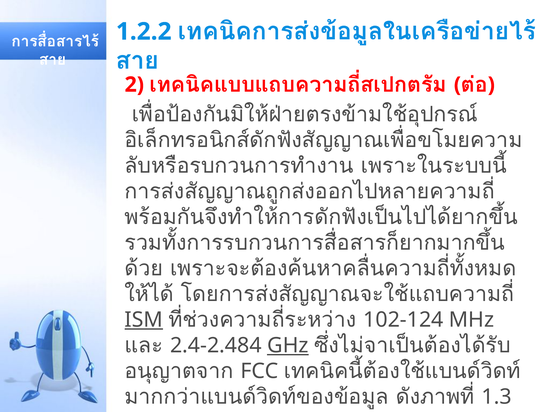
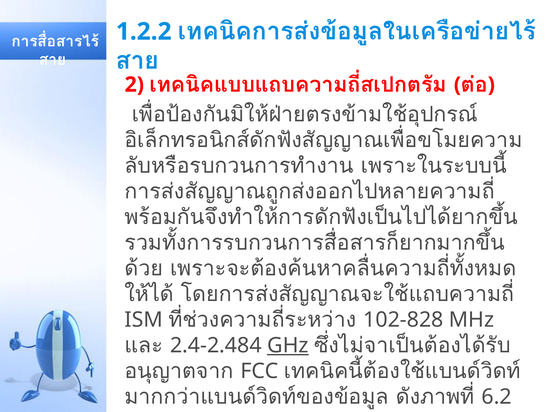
ISM underline: present -> none (144, 320)
102-124: 102-124 -> 102-828 (403, 320)
1.3: 1.3 -> 6.2 (497, 397)
